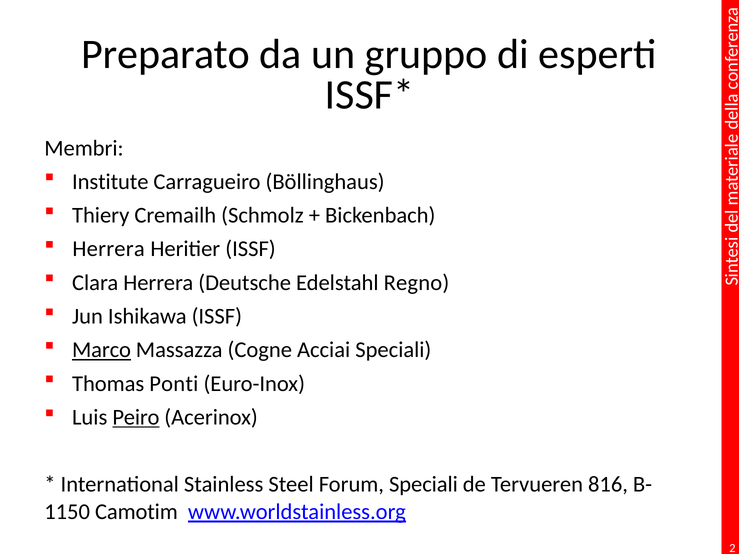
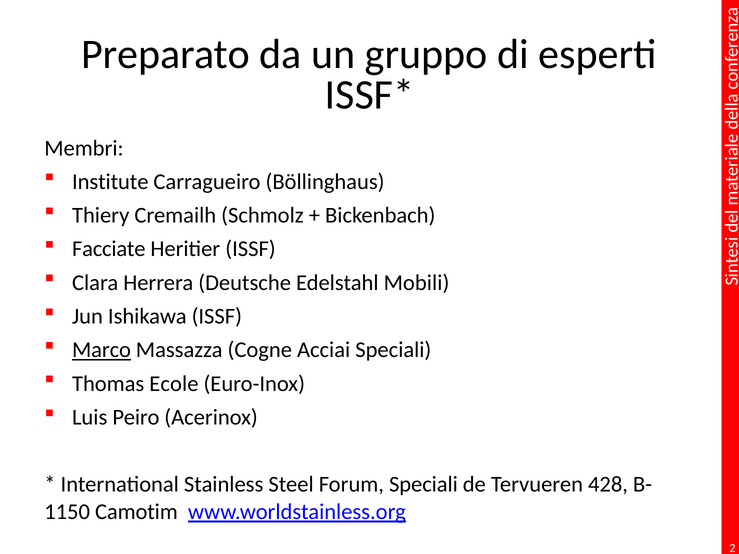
Herrera: Herrera -> Facciate (109, 249)
Regno: Regno -> Mobili (417, 283)
Ponti: Ponti -> Ecole (174, 384)
Peiro underline: present -> none (136, 417)
816: 816 -> 428 (608, 485)
